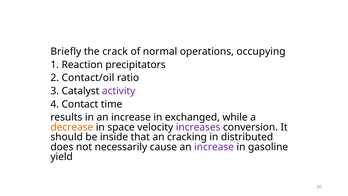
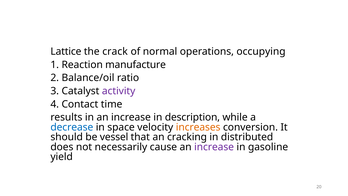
Briefly: Briefly -> Lattice (66, 52)
precipitators: precipitators -> manufacture (136, 65)
Contact/oil: Contact/oil -> Balance/oil (88, 78)
exchanged: exchanged -> description (192, 117)
decrease colour: orange -> blue (72, 127)
increases colour: purple -> orange (198, 127)
inside: inside -> vessel (114, 137)
